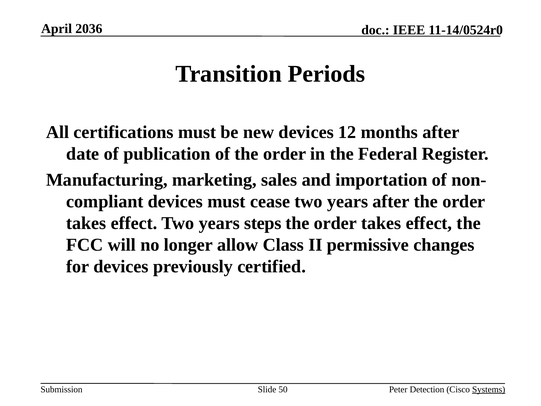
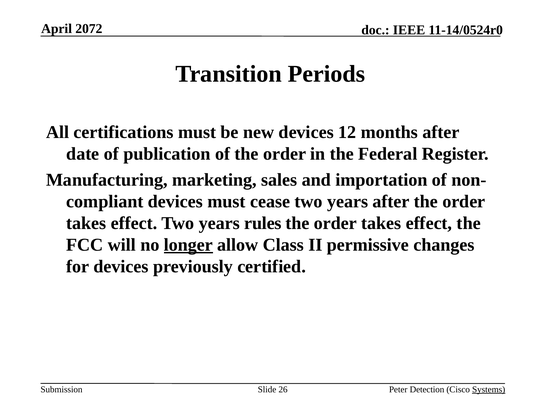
2036: 2036 -> 2072 (89, 29)
steps: steps -> rules (263, 223)
longer underline: none -> present (188, 245)
50: 50 -> 26 (283, 389)
